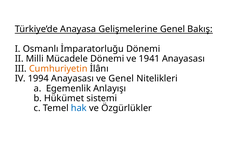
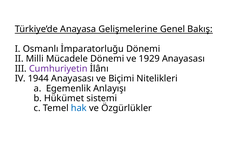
1941: 1941 -> 1929 (149, 59)
Cumhuriyetin colour: orange -> purple (58, 69)
1994: 1994 -> 1944 (38, 79)
ve Genel: Genel -> Biçimi (121, 79)
